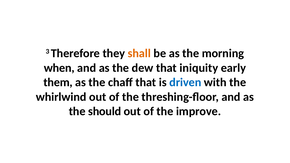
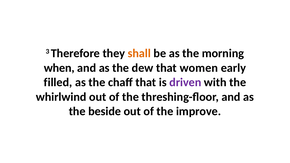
iniquity: iniquity -> women (199, 68)
them: them -> filled (58, 82)
driven colour: blue -> purple (185, 82)
should: should -> beside (105, 111)
